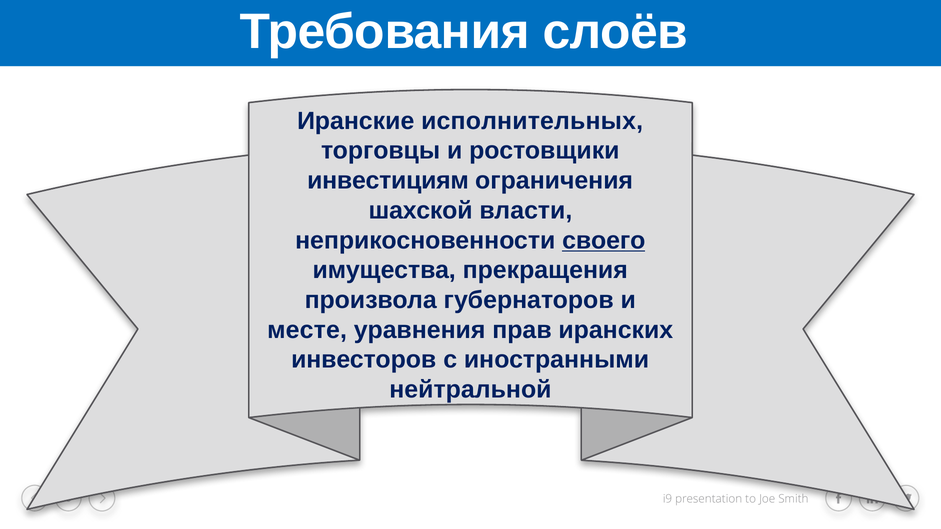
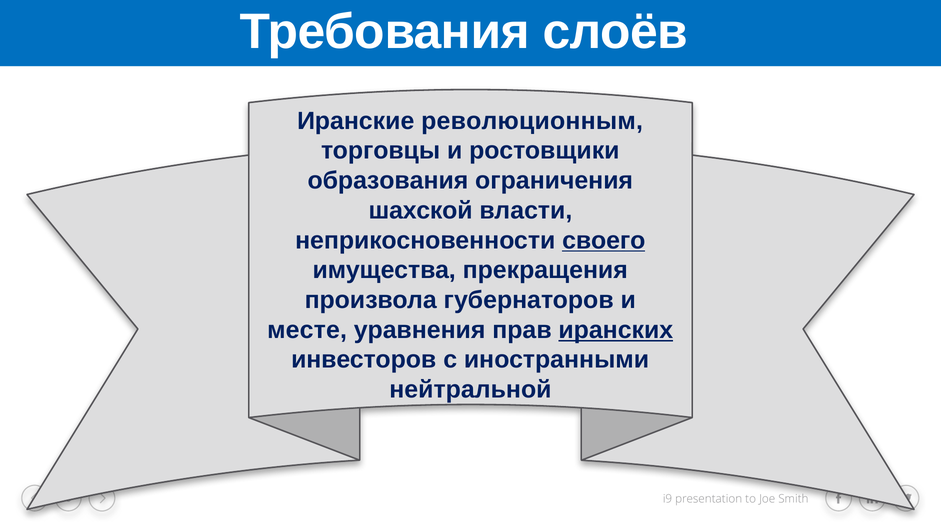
исполнительных: исполнительных -> революционным (532, 121)
инвестициям: инвестициям -> образования (388, 181)
иранских underline: none -> present (616, 330)
